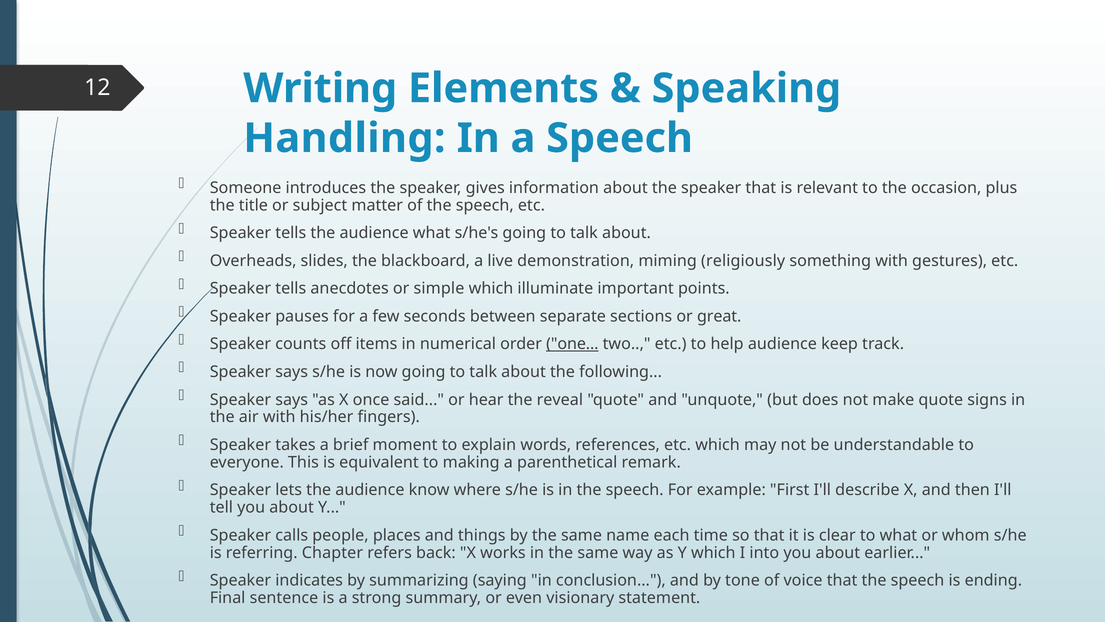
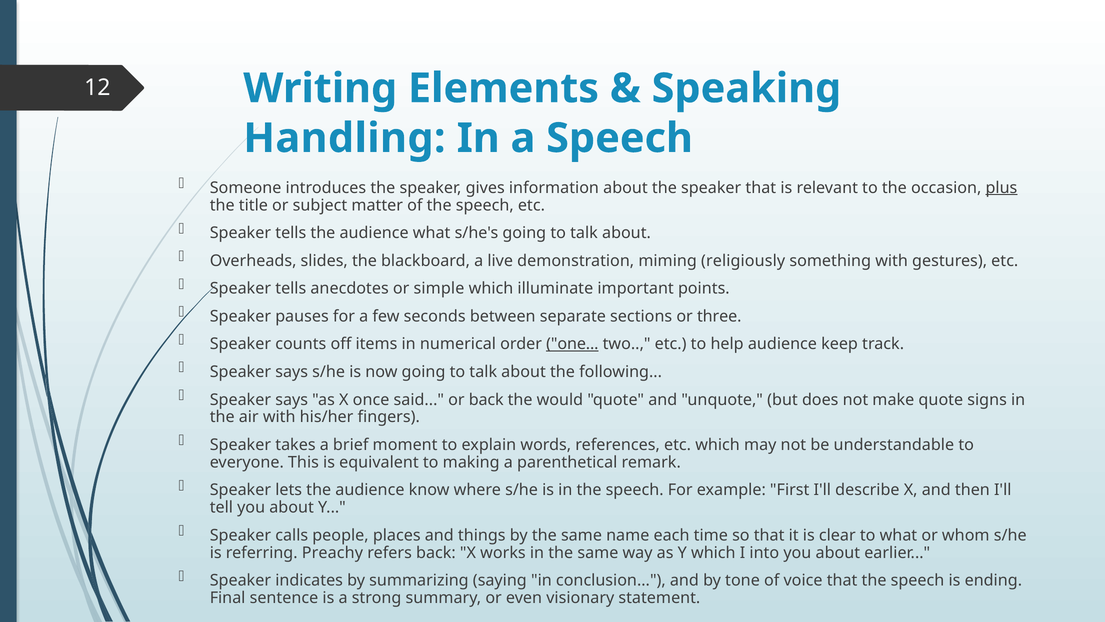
plus underline: none -> present (1001, 188)
great: great -> three (719, 316)
or hear: hear -> back (486, 399)
reveal: reveal -> would (560, 399)
Chapter: Chapter -> Preachy (332, 552)
